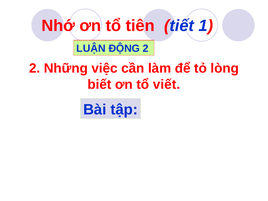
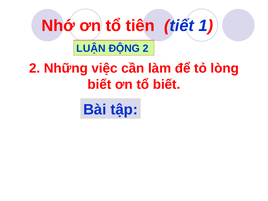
tổ viết: viết -> biết (167, 84)
